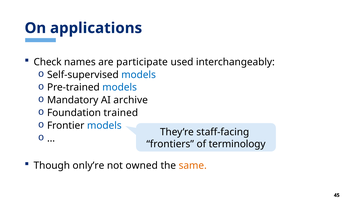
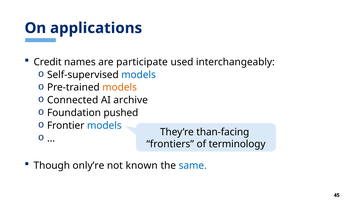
Check: Check -> Credit (48, 62)
models colour: blue -> orange (120, 87)
Mandatory: Mandatory -> Connected (73, 100)
trained: trained -> pushed (121, 113)
staff-facing: staff-facing -> than-facing (223, 132)
owned: owned -> known (142, 165)
same colour: orange -> blue (193, 165)
